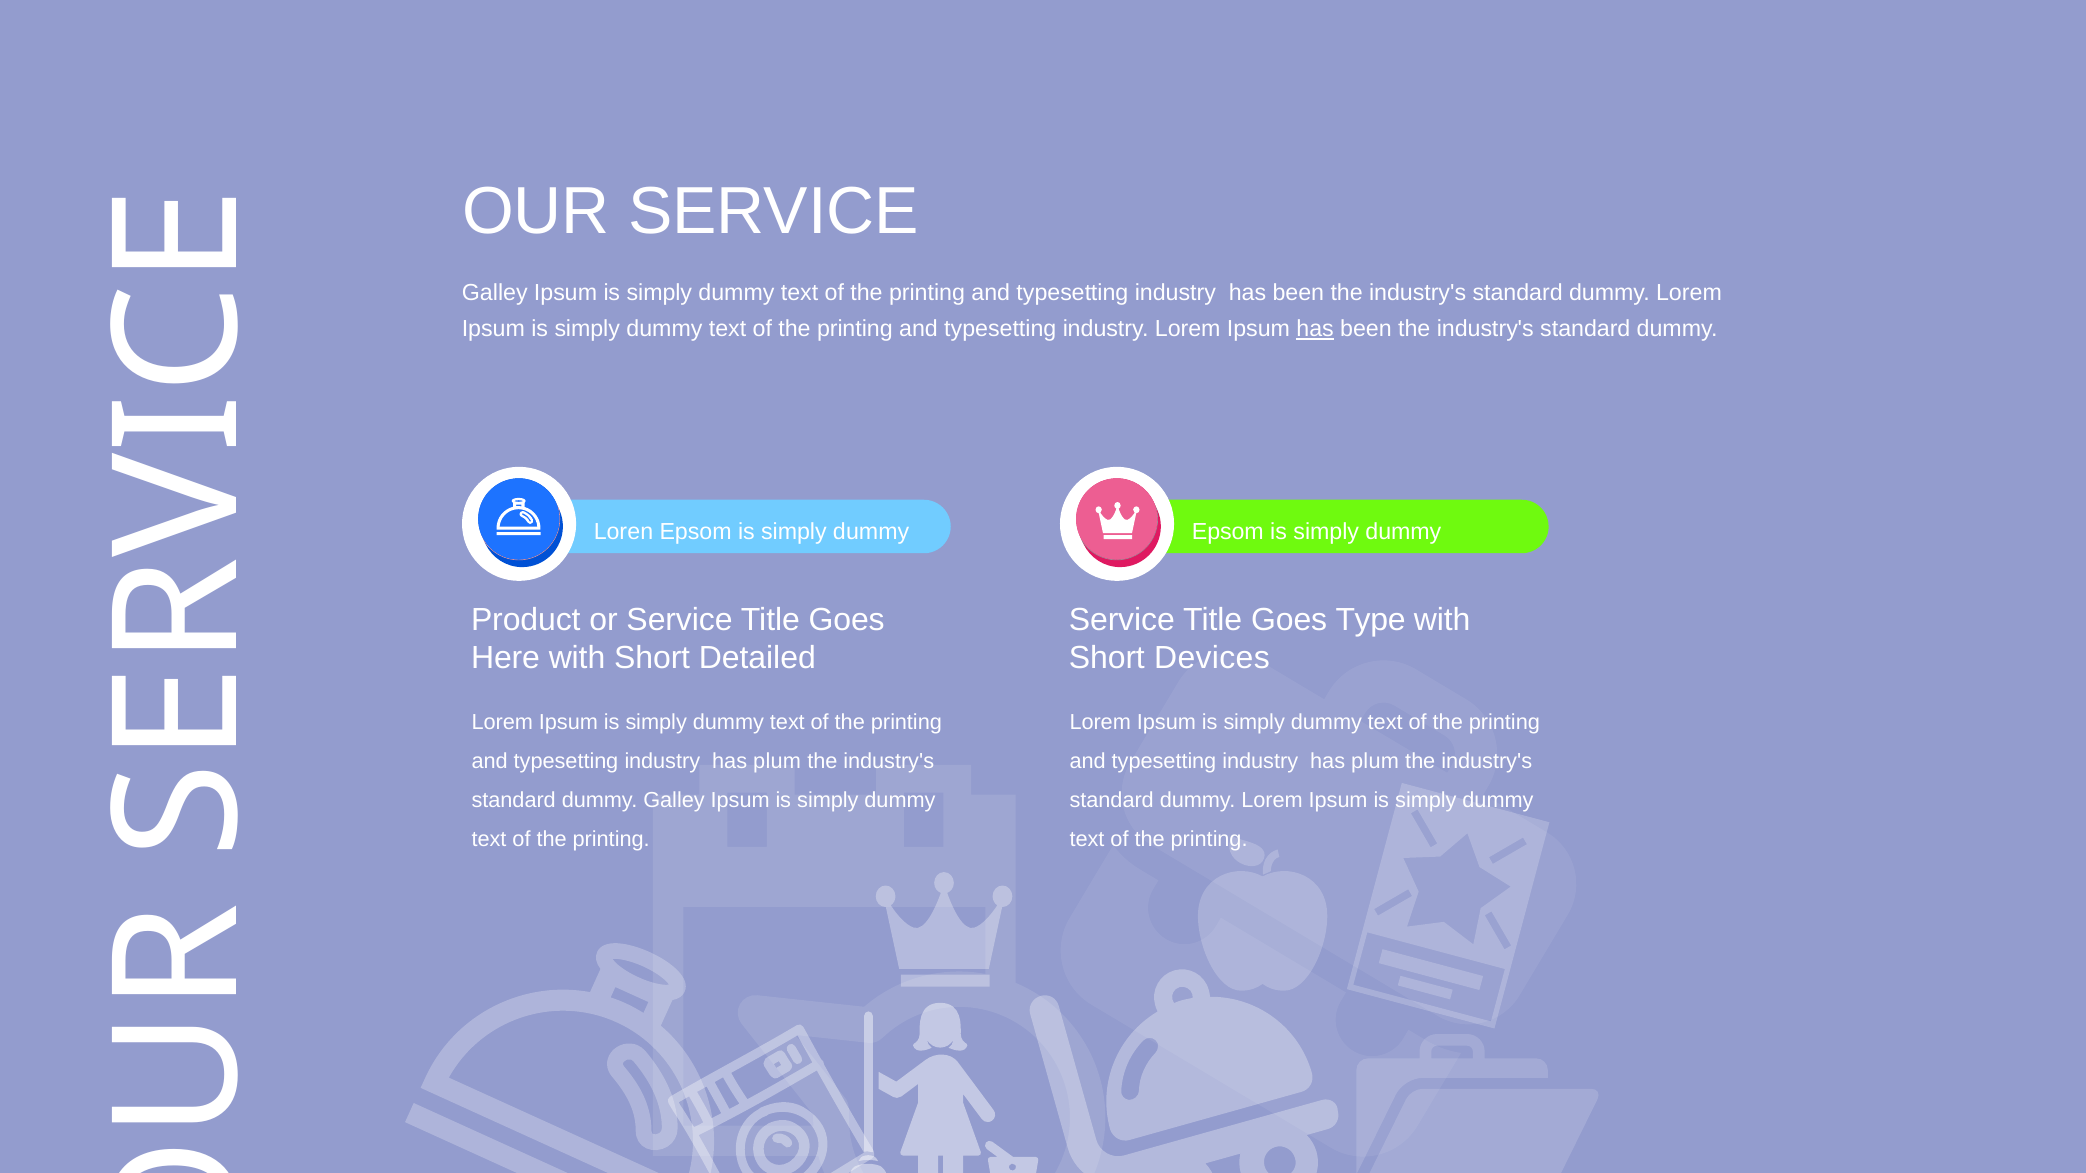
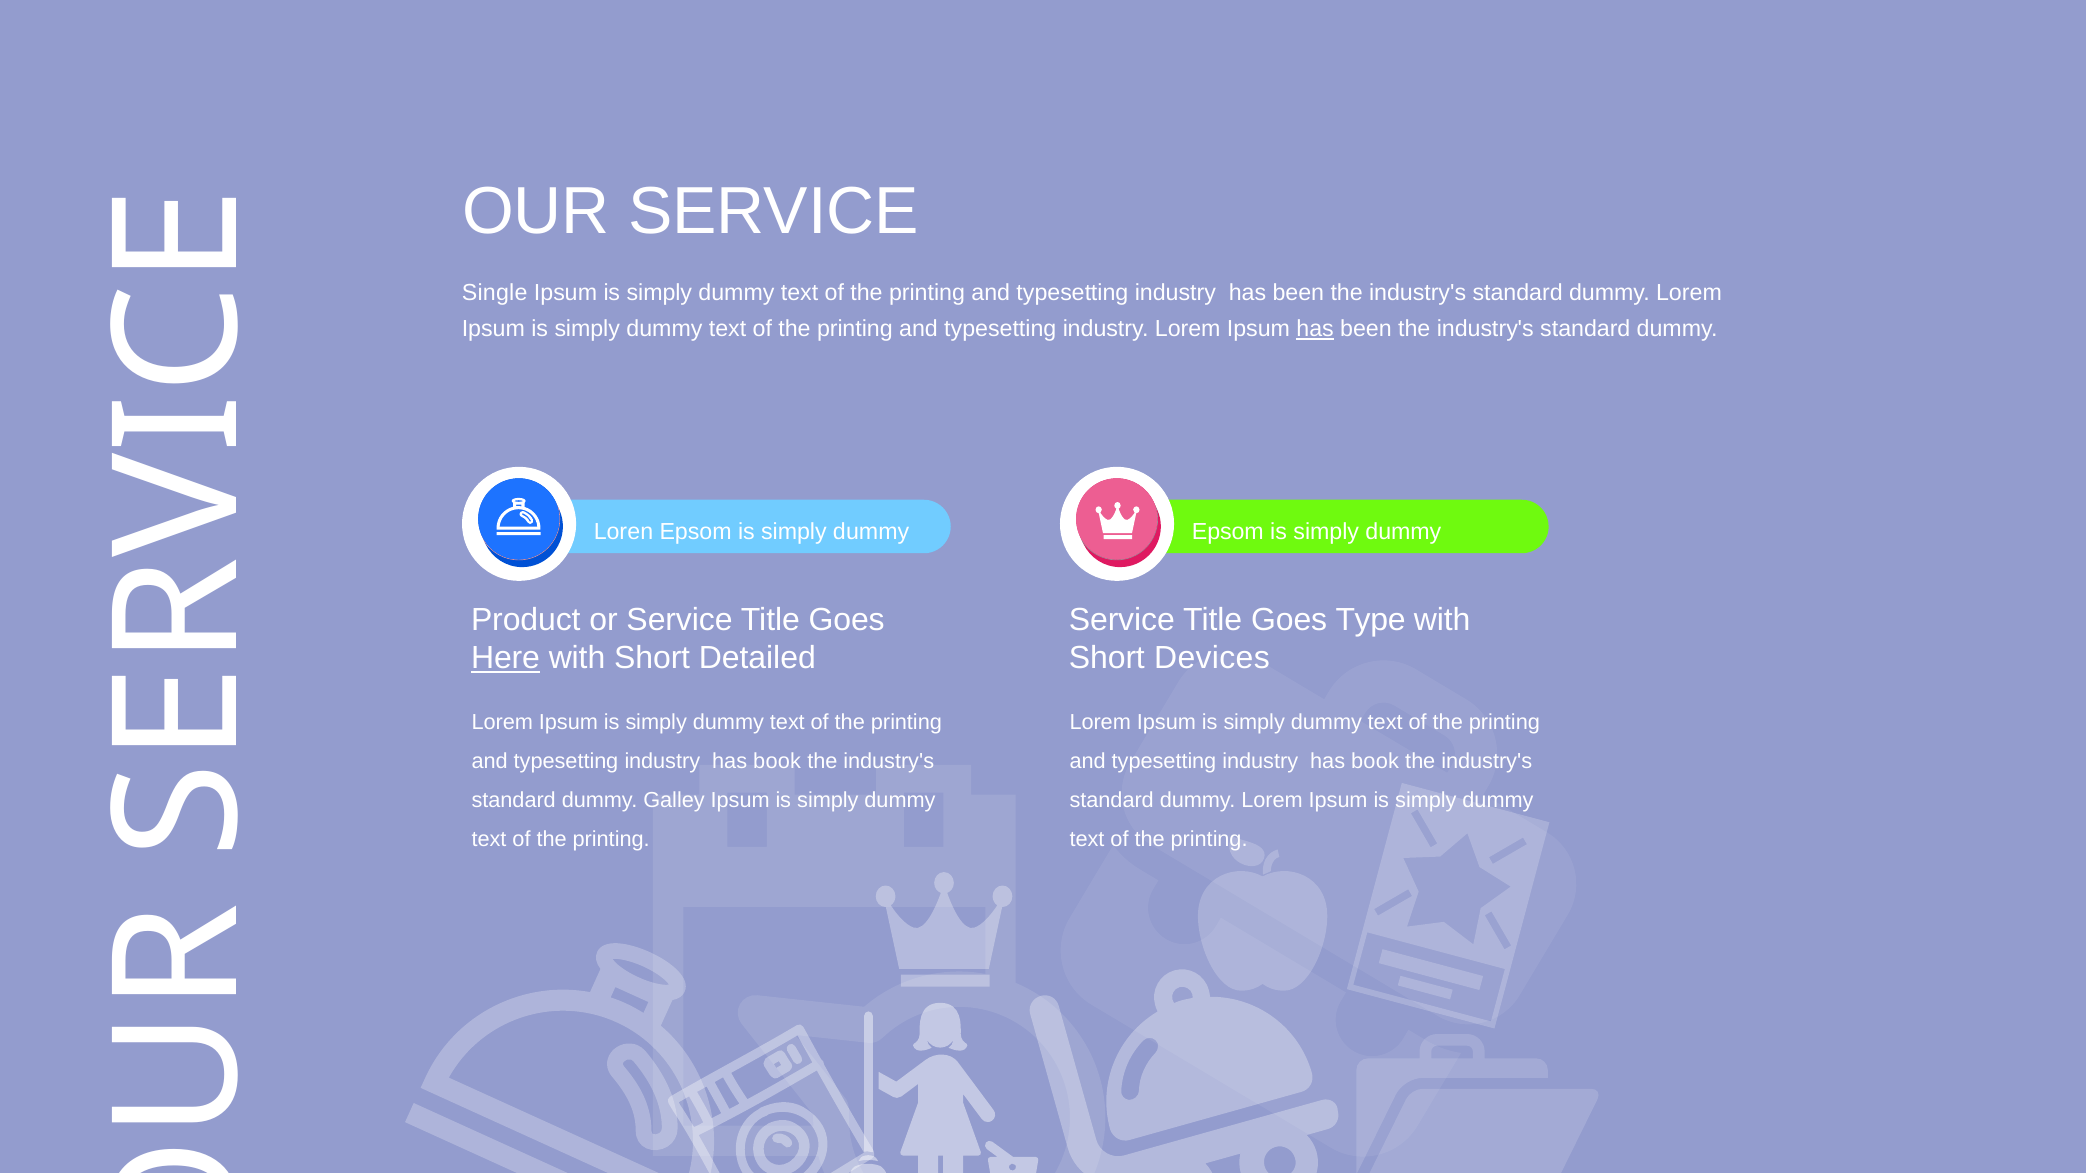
Galley: Galley -> Single (495, 293)
Here underline: none -> present (506, 658)
plum: plum -> book (777, 762)
plum: plum -> book (1375, 762)
